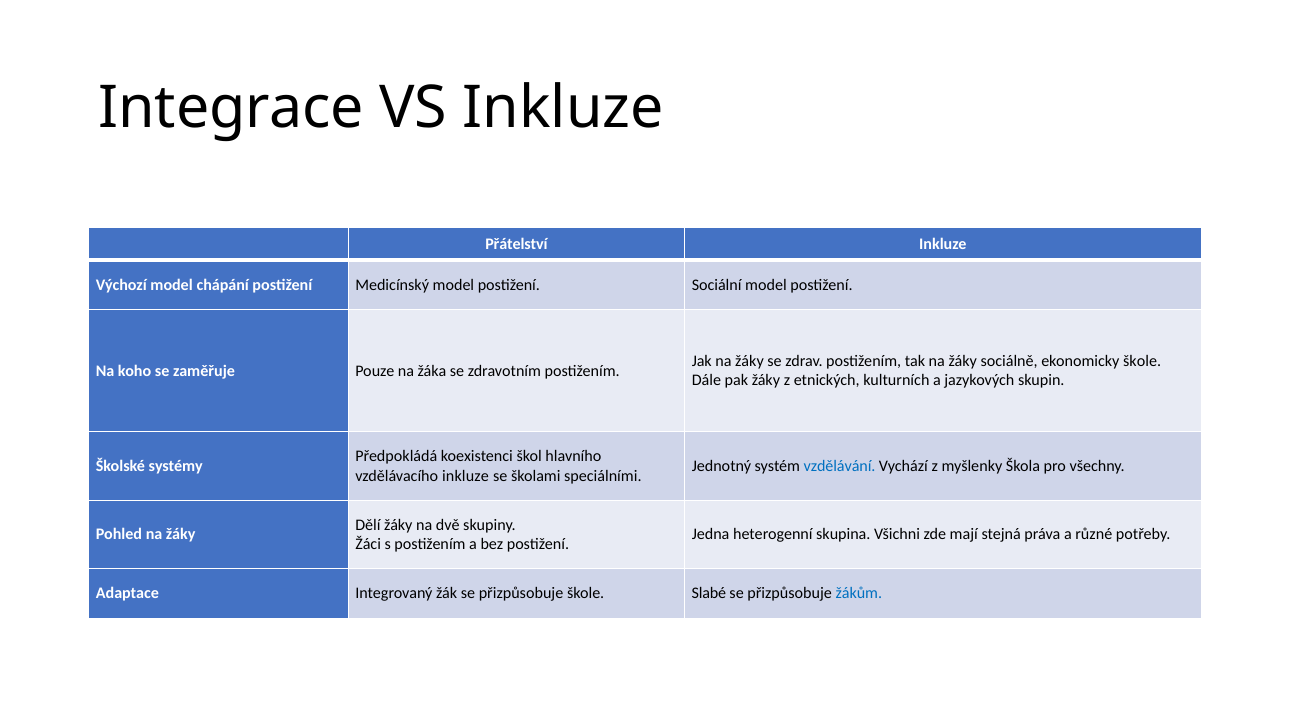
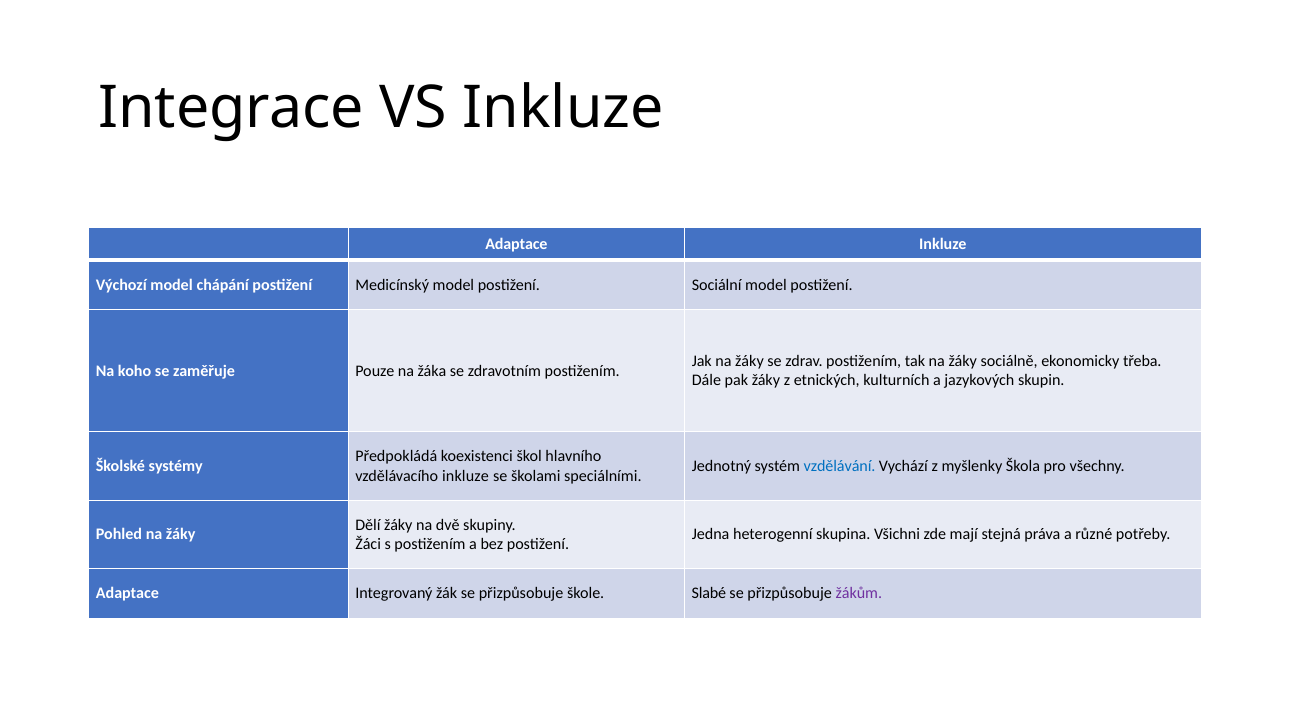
Přátelství: Přátelství -> Adaptace (516, 244)
ekonomicky škole: škole -> třeba (1142, 361)
žákům colour: blue -> purple (859, 594)
